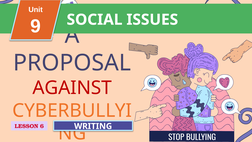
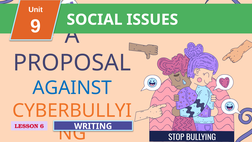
AGAINST colour: red -> blue (72, 88)
